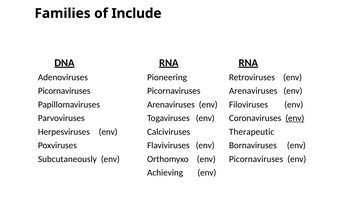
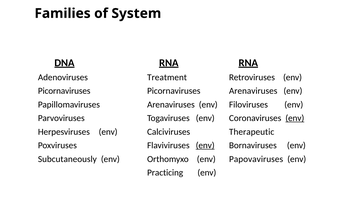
Include: Include -> System (136, 13)
Pioneering: Pioneering -> Treatment (167, 77)
env underline: none -> present (205, 145)
Orthomyxo env Picornaviruses: Picornaviruses -> Papovaviruses (256, 159)
Achieving: Achieving -> Practicing (165, 172)
